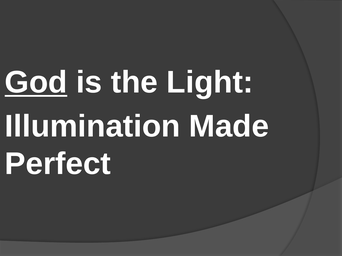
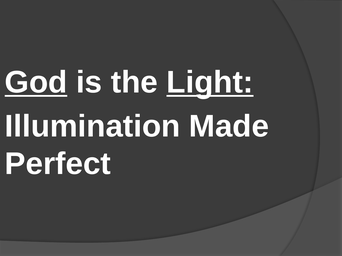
Light underline: none -> present (210, 83)
